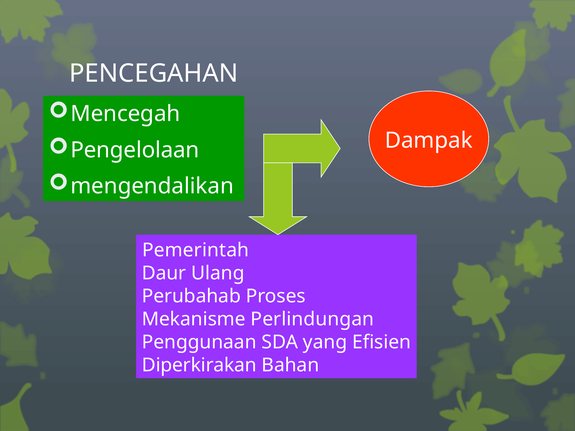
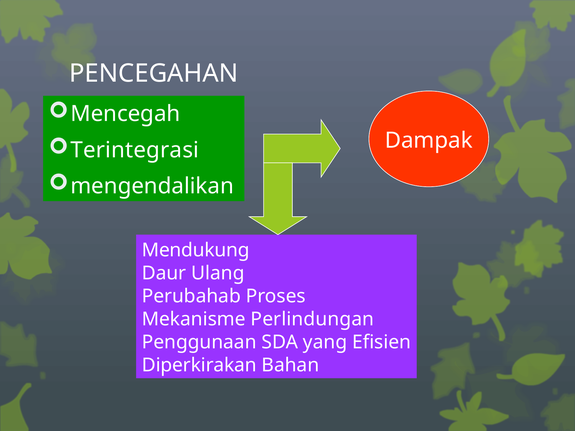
Pengelolaan: Pengelolaan -> Terintegrasi (135, 150)
Pemerintah: Pemerintah -> Mendukung (196, 250)
